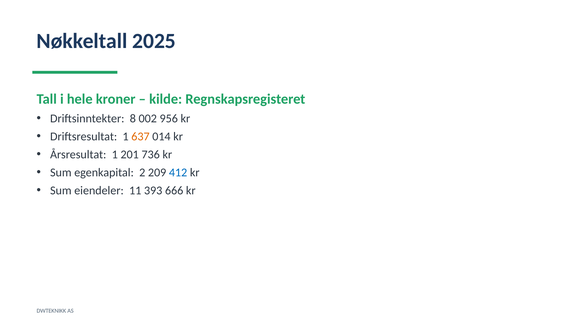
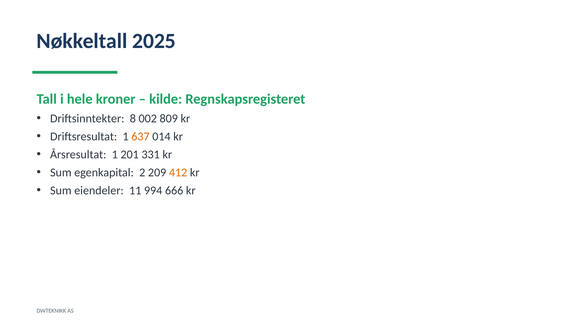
956: 956 -> 809 (169, 118)
736: 736 -> 331 (151, 154)
412 colour: blue -> orange (178, 172)
393: 393 -> 994 (153, 190)
